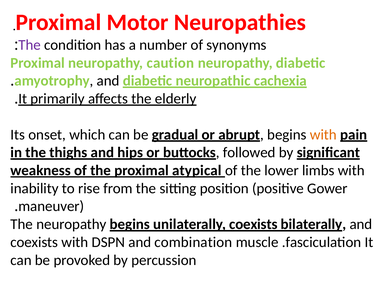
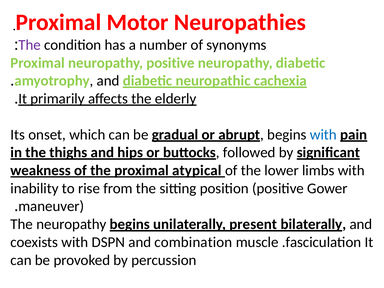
neuropathy caution: caution -> positive (170, 63)
with colour: orange -> blue (323, 135)
unilaterally coexists: coexists -> present (253, 224)
